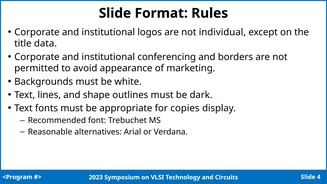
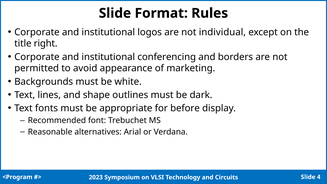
data: data -> right (46, 44)
copies: copies -> before (185, 108)
